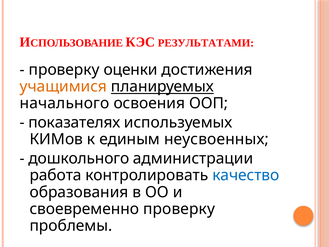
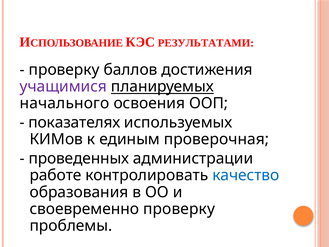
оценки: оценки -> баллов (131, 70)
учащимися colour: orange -> purple (63, 86)
неусвоенных: неусвоенных -> проверочная (216, 139)
дошкольного: дошкольного -> проведенных (79, 158)
работа: работа -> работе (56, 175)
